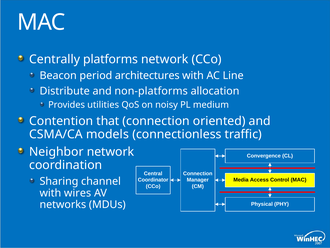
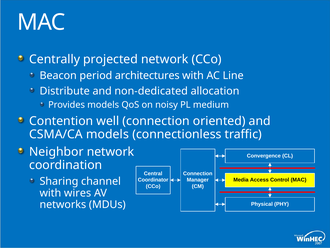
platforms: platforms -> projected (111, 59)
non-platforms: non-platforms -> non-dedicated (151, 91)
Provides utilities: utilities -> models (103, 105)
that: that -> well (108, 121)
